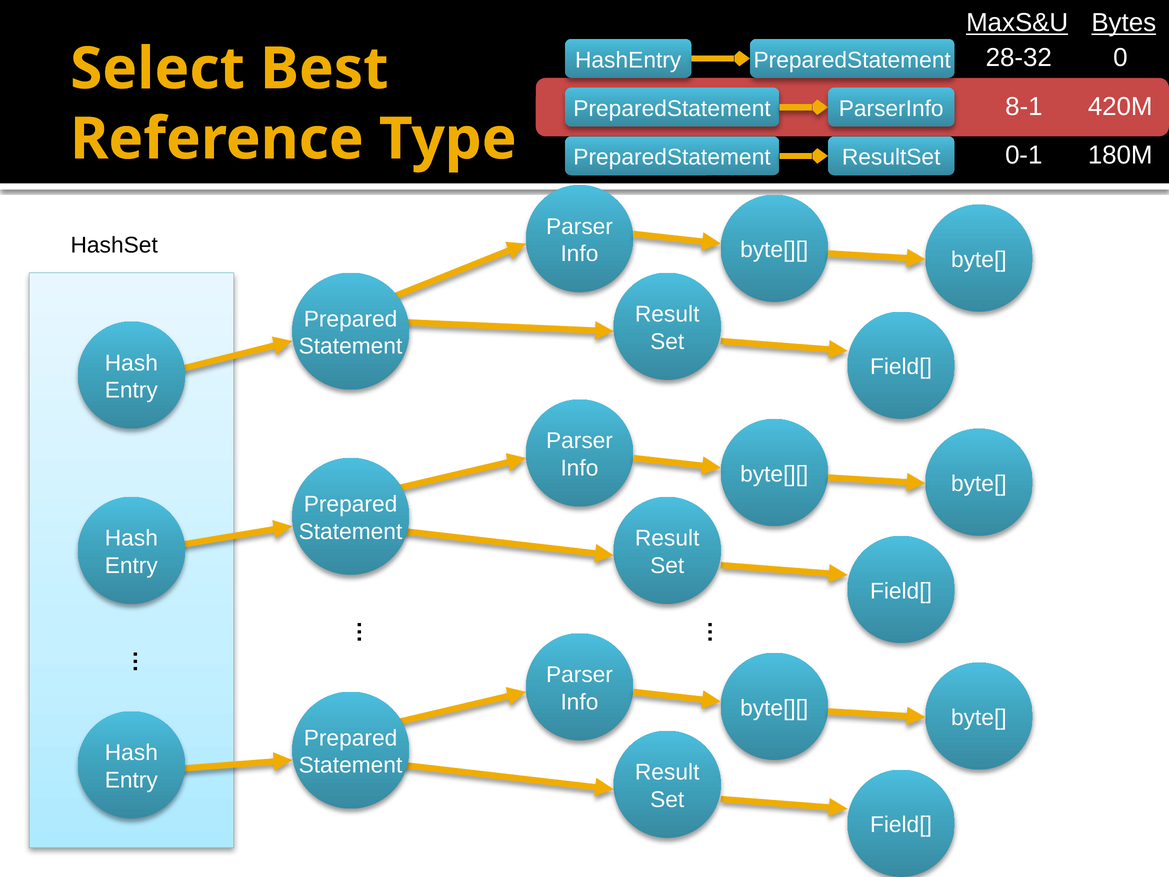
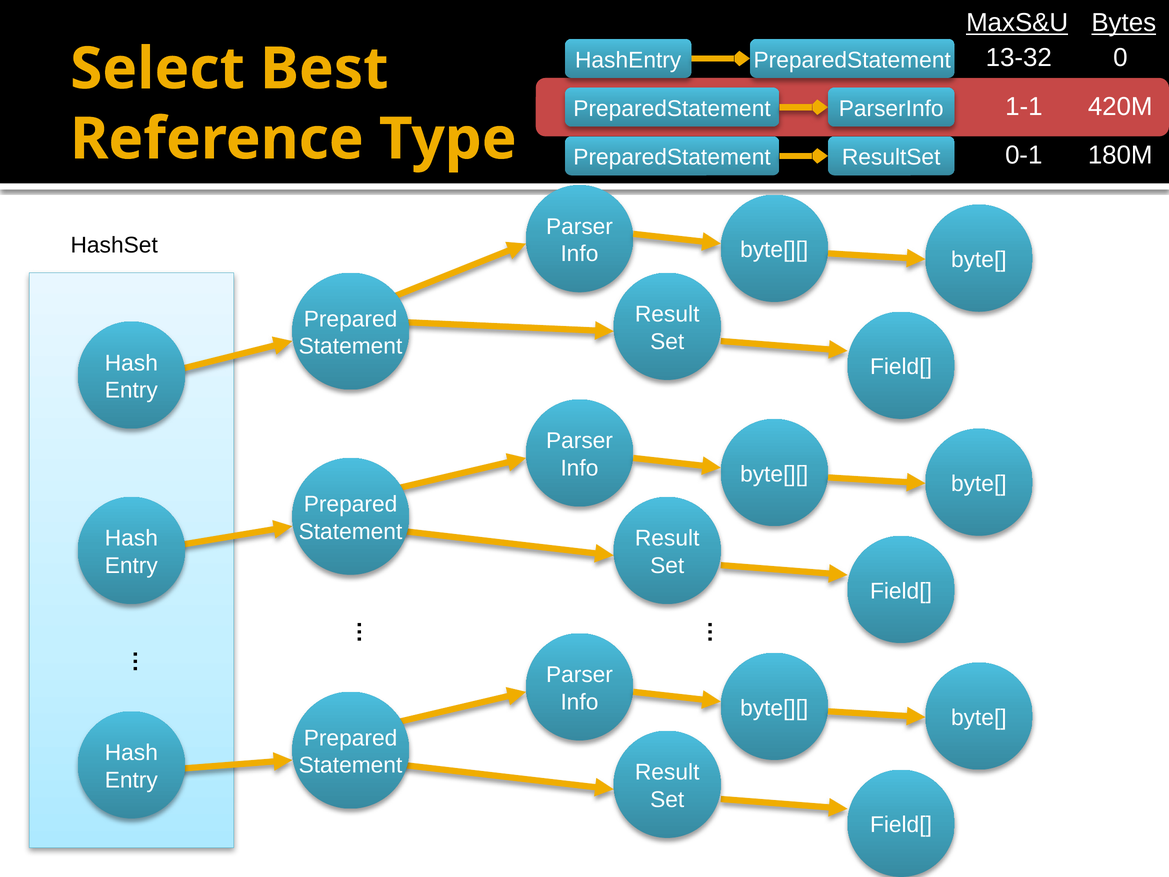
28-32: 28-32 -> 13-32 (1019, 58)
8-1: 8-1 -> 1-1 (1024, 106)
